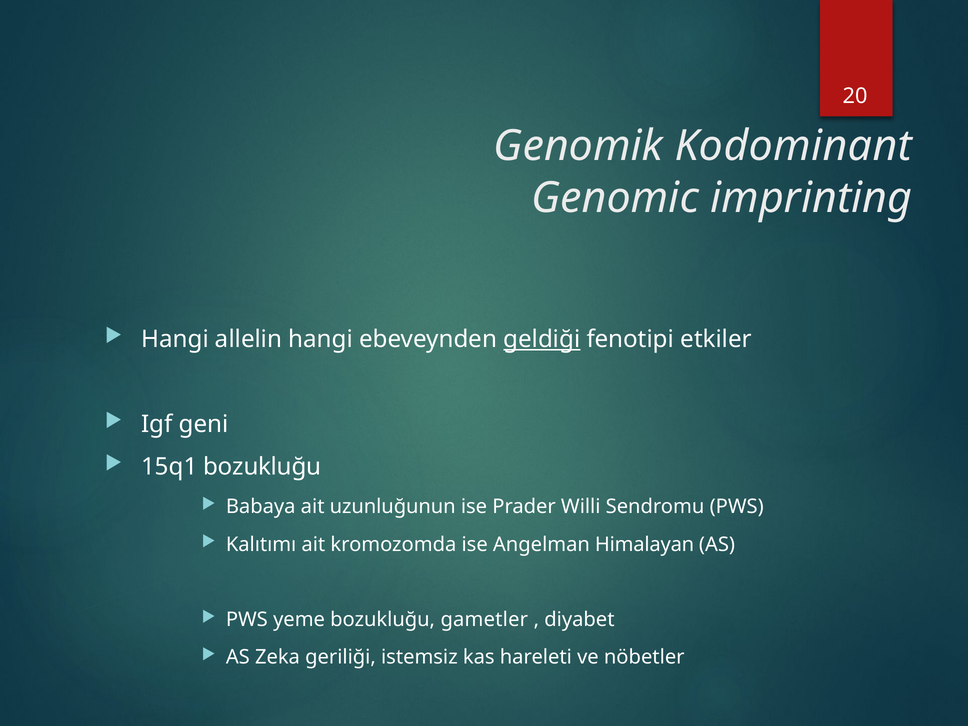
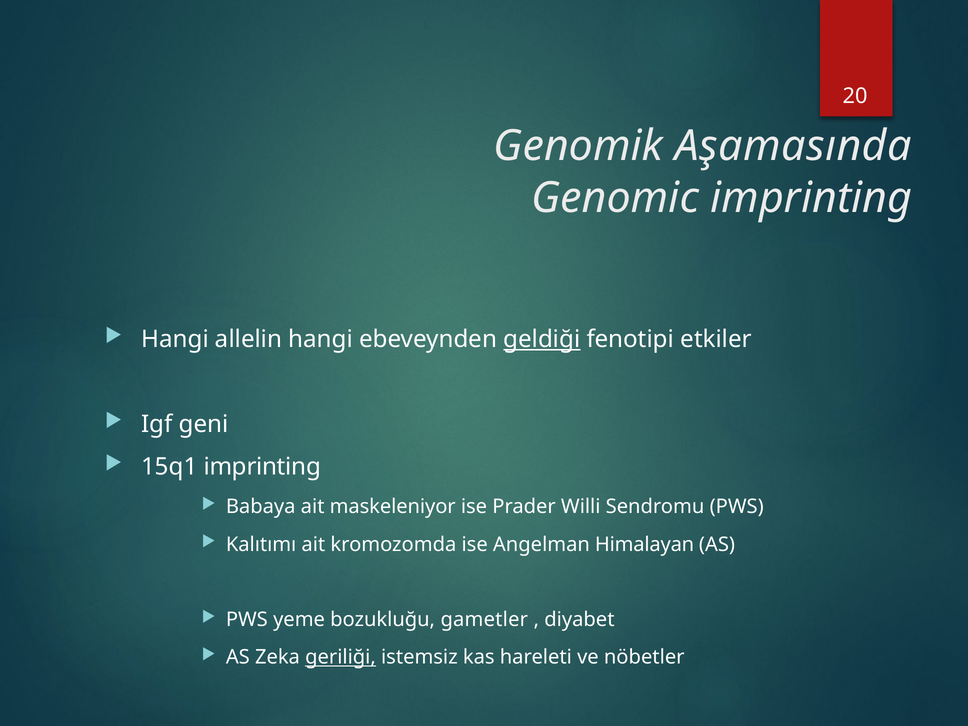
Kodominant: Kodominant -> Aşamasında (793, 146)
15q1 bozukluğu: bozukluğu -> imprinting (262, 467)
uzunluğunun: uzunluğunun -> maskeleniyor (393, 507)
geriliği underline: none -> present (341, 657)
